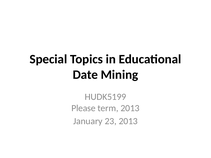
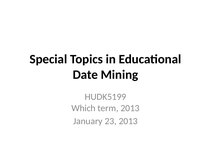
Please: Please -> Which (83, 108)
